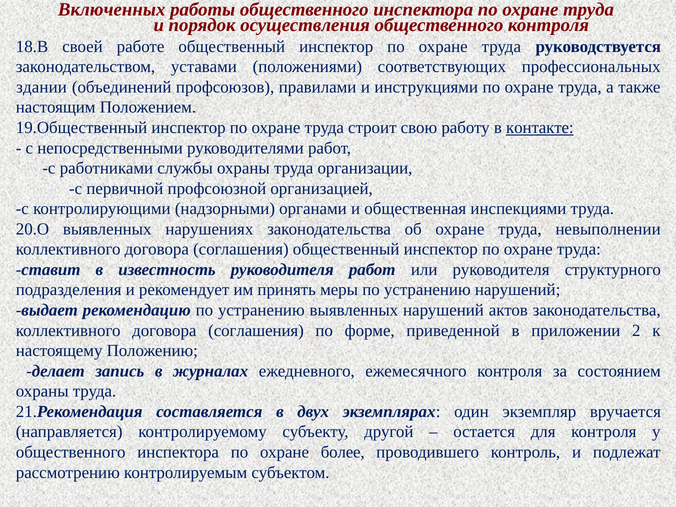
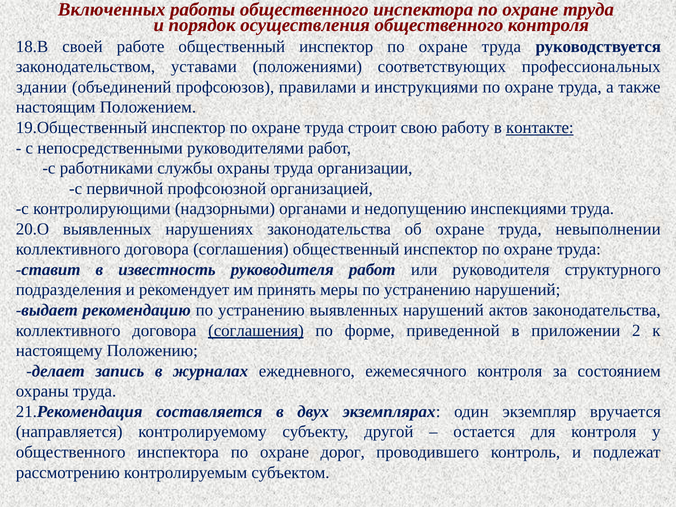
общественная: общественная -> недопущению (415, 209)
соглашения underline: none -> present (256, 330)
более: более -> дорог (343, 452)
